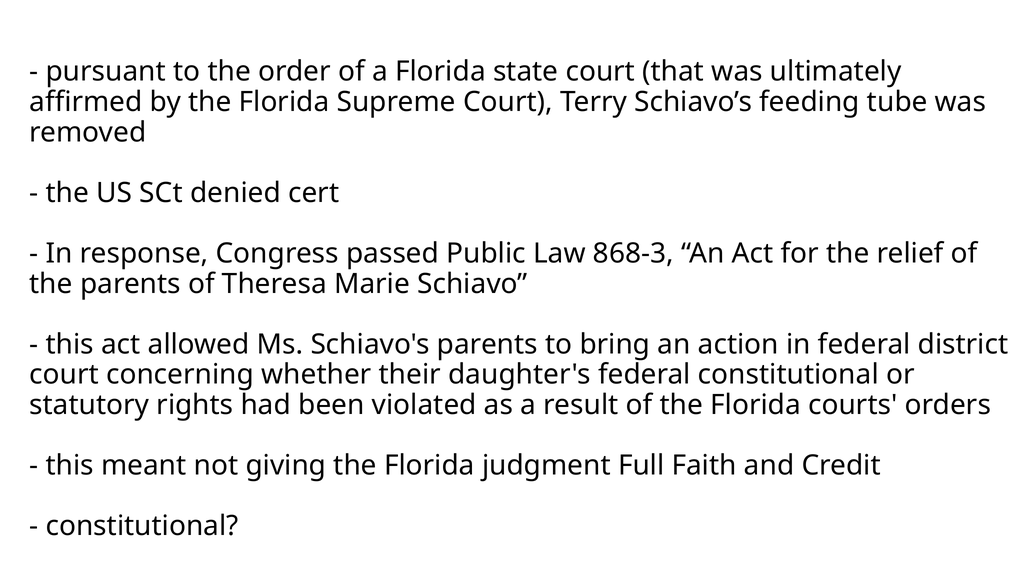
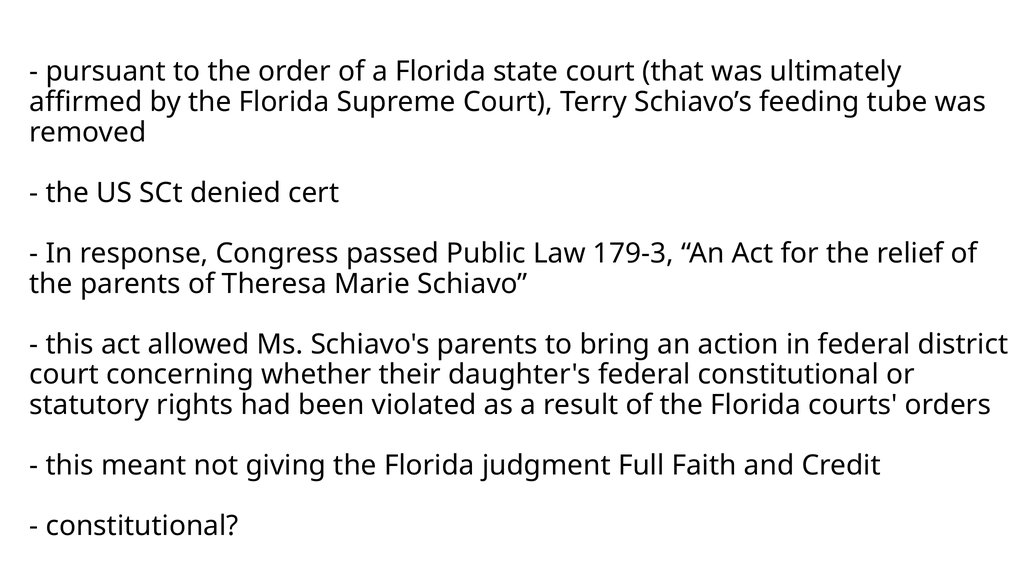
868-3: 868-3 -> 179-3 (633, 253)
